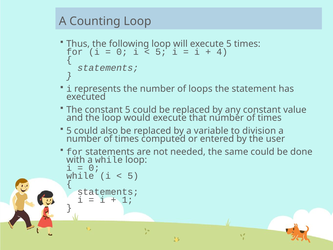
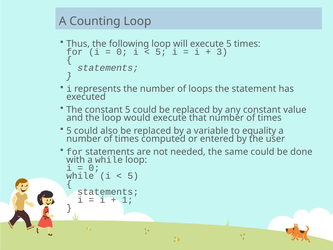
4: 4 -> 3 (222, 52)
division: division -> equality (259, 131)
